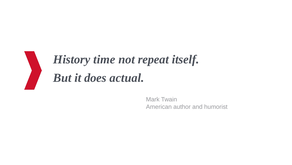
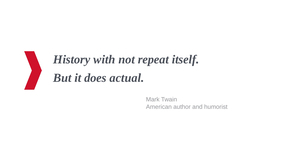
time: time -> with (104, 59)
